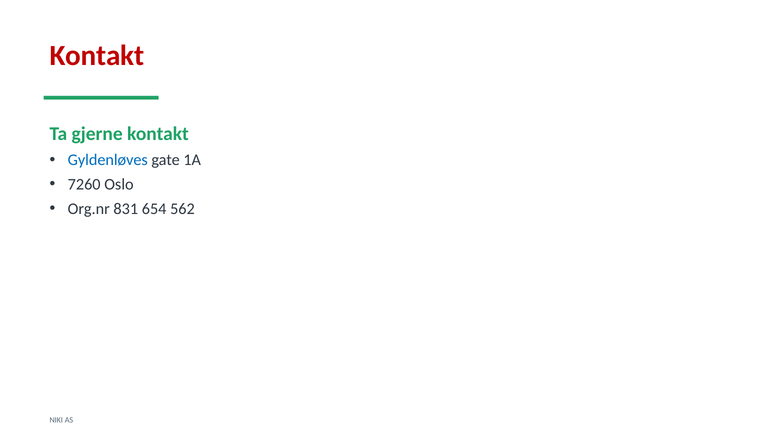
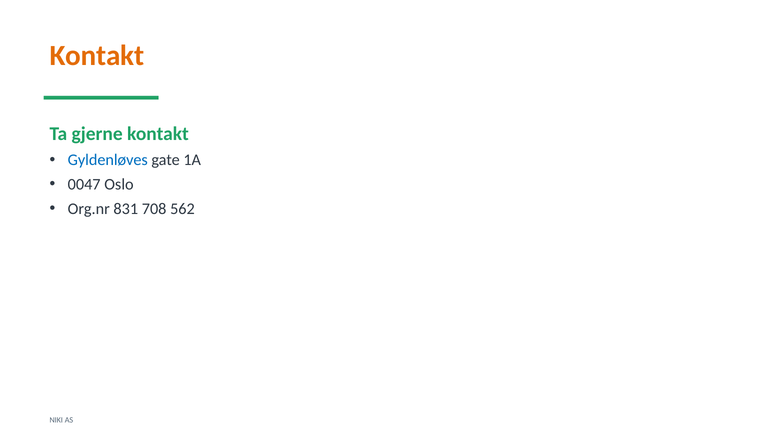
Kontakt colour: red -> orange (97, 56)
7260: 7260 -> 0047 (84, 184)
654: 654 -> 708 (154, 209)
